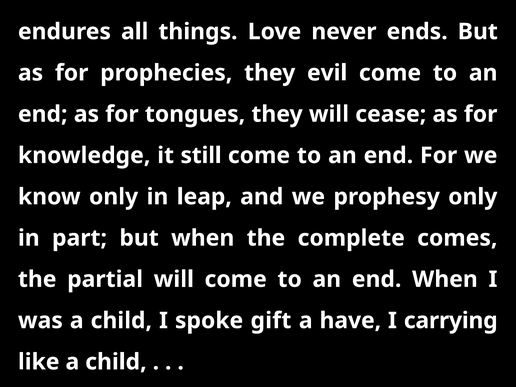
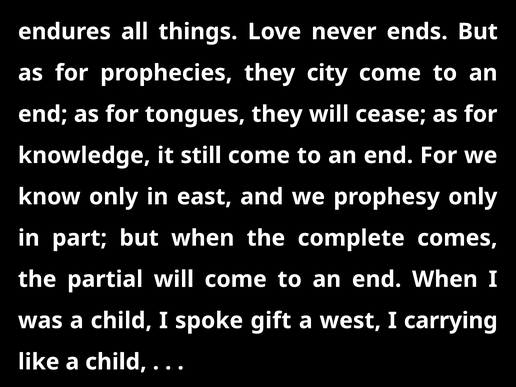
evil: evil -> city (327, 73)
leap: leap -> east (204, 197)
have: have -> west (350, 321)
